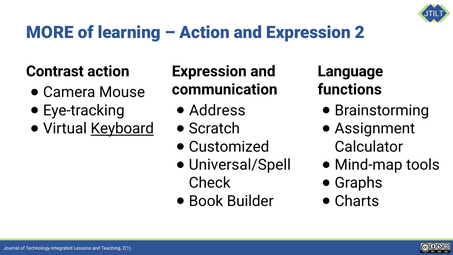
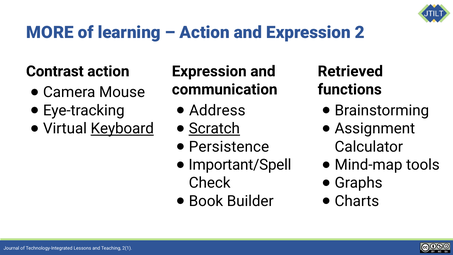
Language: Language -> Retrieved (350, 71)
Scratch underline: none -> present (214, 128)
Customized: Customized -> Persistence (229, 147)
Universal/Spell: Universal/Spell -> Important/Spell (240, 165)
